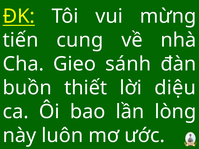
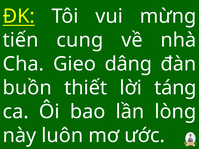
sánh: sánh -> dâng (128, 64)
diệu: diệu -> táng (175, 88)
